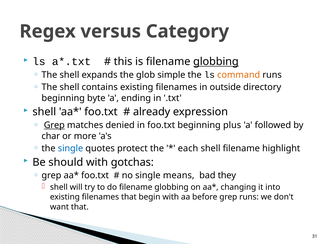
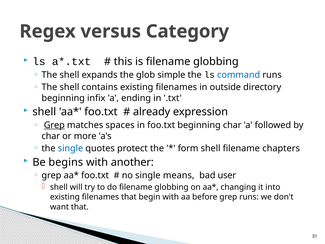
globbing underline: present -> none (216, 62)
command colour: orange -> blue (239, 75)
byte: byte -> infix (96, 98)
denied: denied -> spaces (120, 125)
beginning plus: plus -> char (232, 125)
each: each -> form (188, 148)
highlight: highlight -> chapters (281, 148)
should: should -> begins (66, 162)
gotchas: gotchas -> another (132, 162)
they: they -> user (227, 175)
